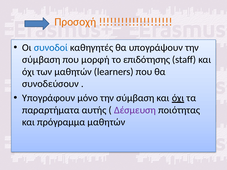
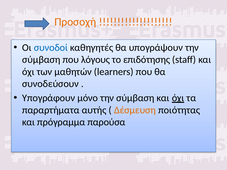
μορφή: μορφή -> λόγους (95, 60)
Δέσμευση colour: purple -> orange (135, 110)
πρόγραμμα μαθητών: μαθητών -> παρούσα (106, 122)
